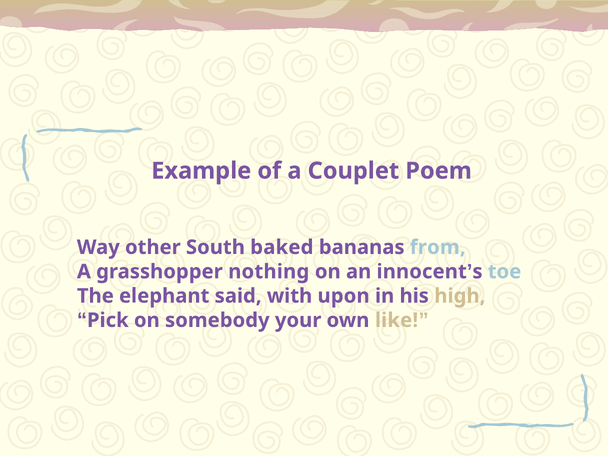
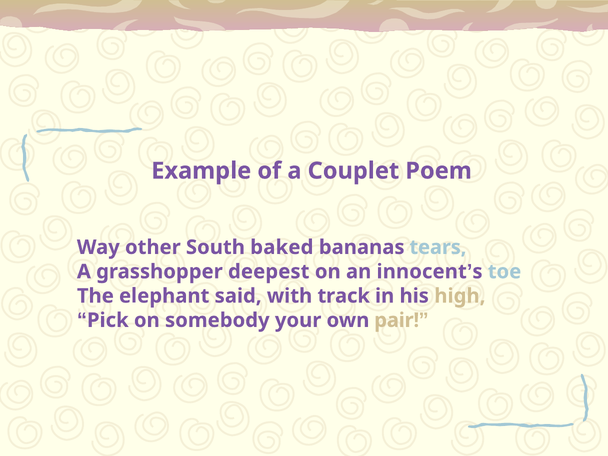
from: from -> tears (438, 247)
nothing: nothing -> deepest (269, 272)
upon: upon -> track (344, 296)
like: like -> pair (397, 320)
